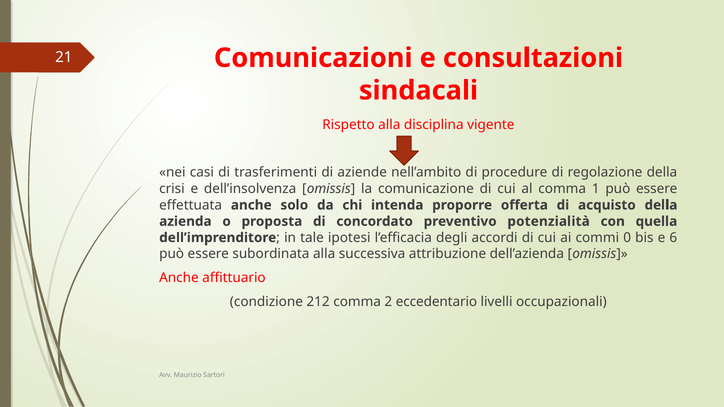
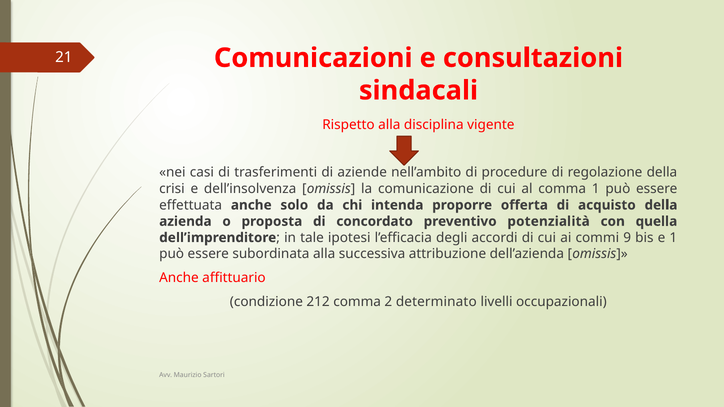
0: 0 -> 9 (627, 238)
e 6: 6 -> 1 (673, 238)
eccedentario: eccedentario -> determinato (436, 302)
